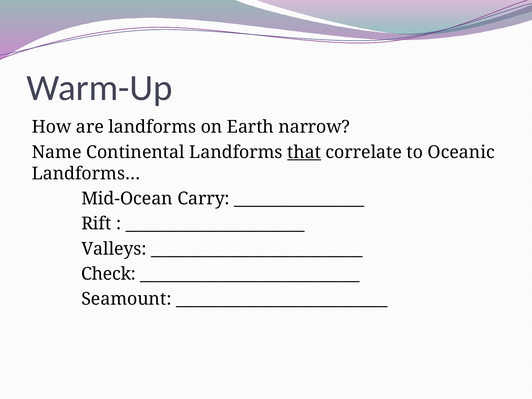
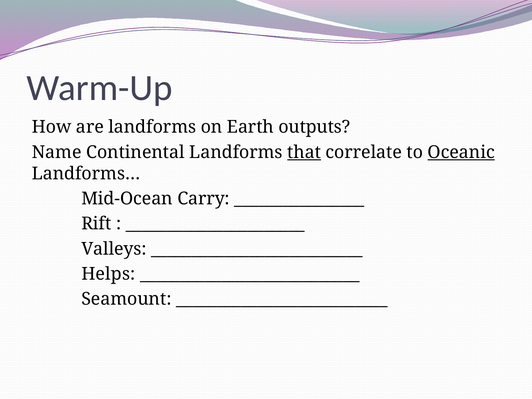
narrow: narrow -> outputs (314, 127)
Oceanic underline: none -> present (461, 152)
Check: Check -> Helps (108, 274)
